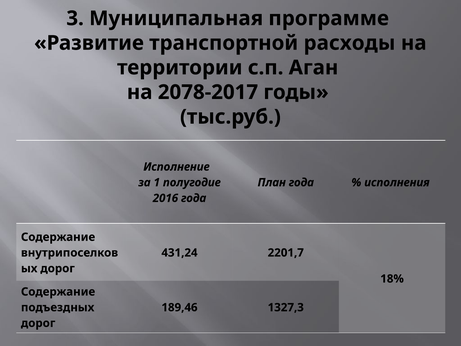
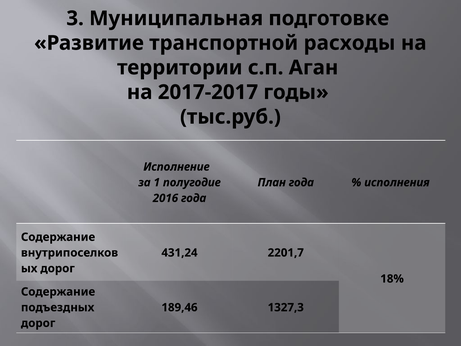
программе: программе -> подготовке (329, 18)
2078-2017: 2078-2017 -> 2017-2017 (208, 92)
